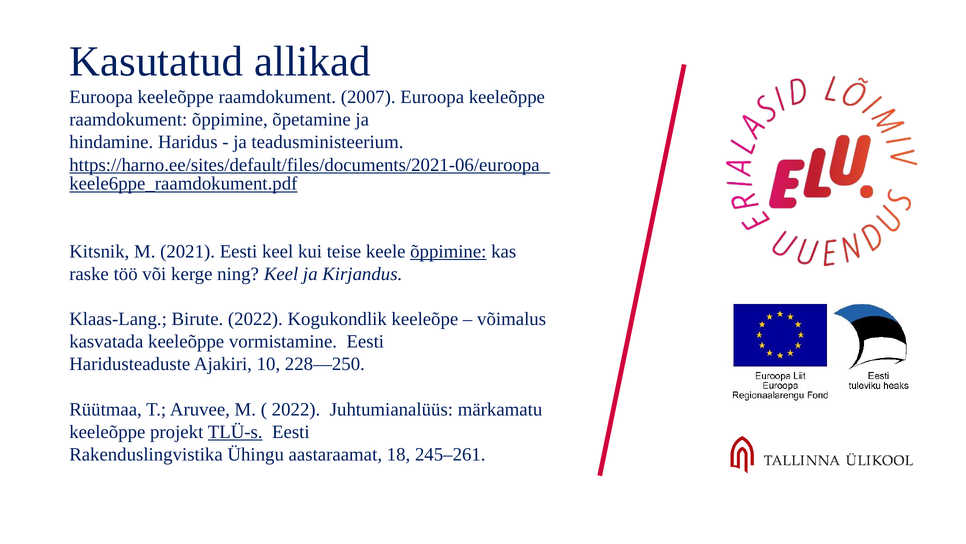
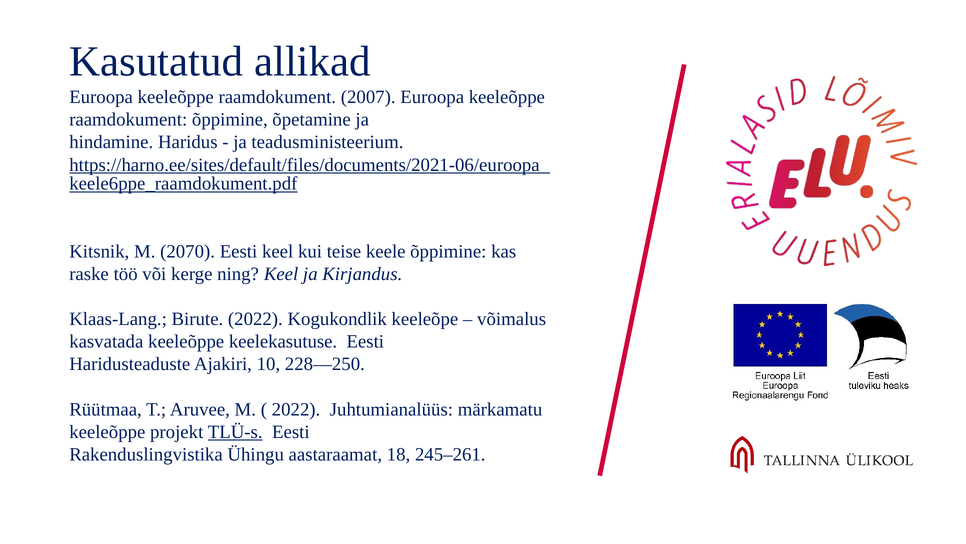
2021: 2021 -> 2070 (188, 251)
õppimine underline: present -> none (448, 251)
vormistamine: vormistamine -> keelekasutuse (283, 341)
